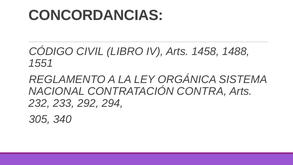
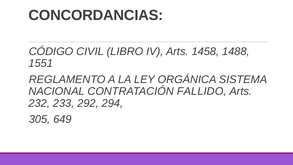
CONTRA: CONTRA -> FALLIDO (202, 91)
340: 340 -> 649 (62, 119)
